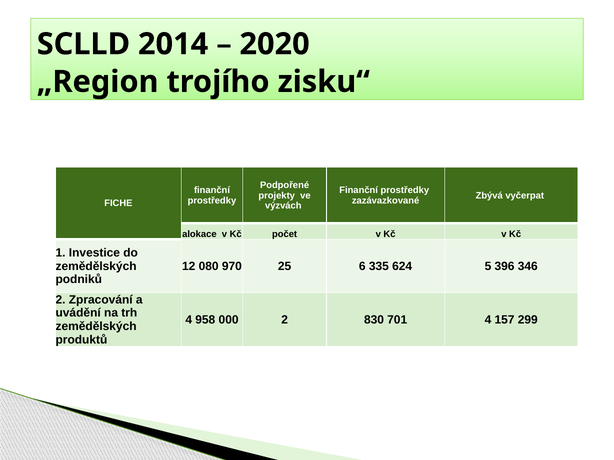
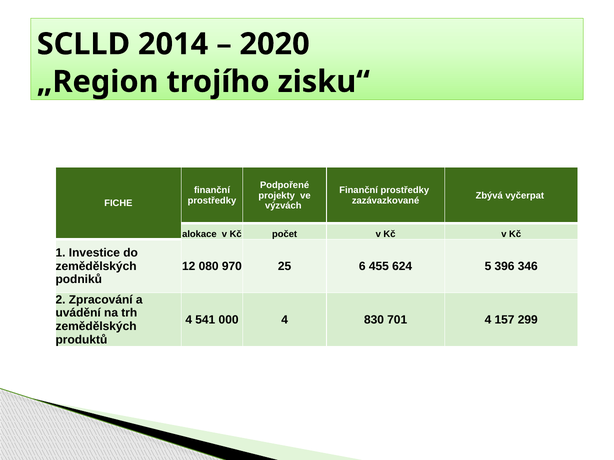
335: 335 -> 455 (379, 266)
958: 958 -> 541 (205, 320)
000 2: 2 -> 4 (285, 320)
